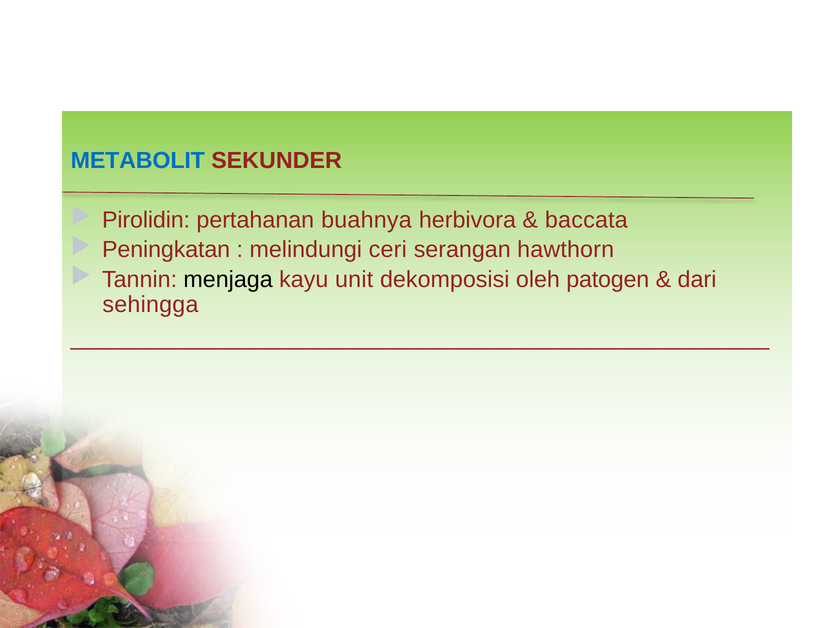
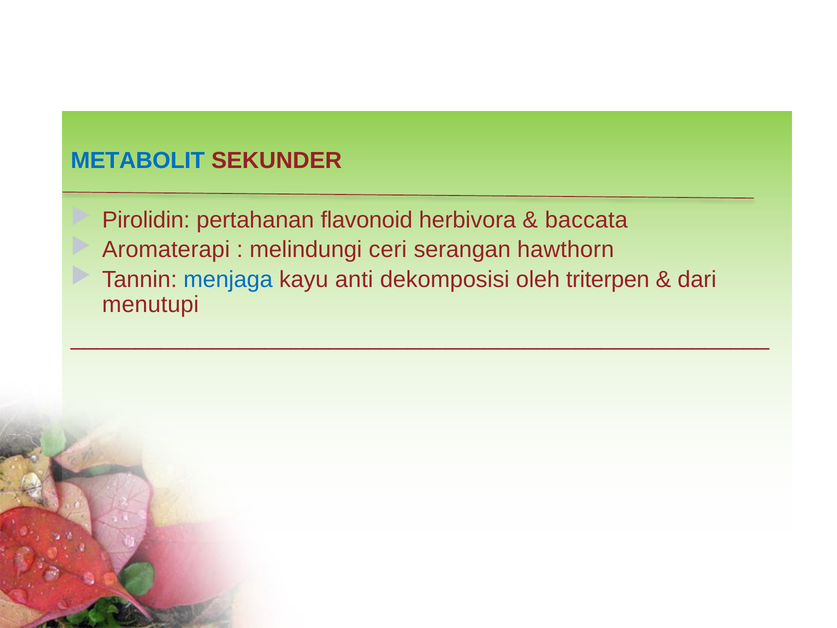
buahnya: buahnya -> flavonoid (367, 220)
Peningkatan: Peningkatan -> Aromaterapi (166, 250)
menjaga colour: black -> blue (228, 279)
unit: unit -> anti (354, 279)
patogen: patogen -> triterpen (608, 279)
sehingga: sehingga -> menutupi (150, 305)
